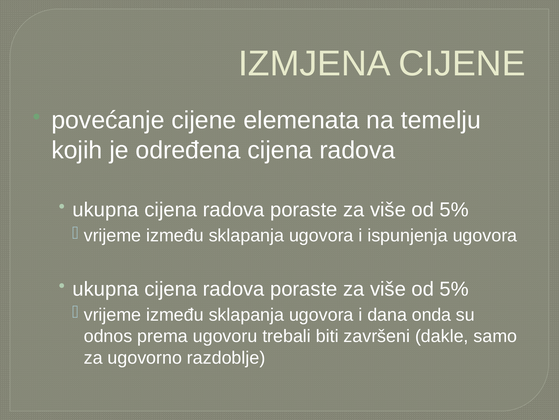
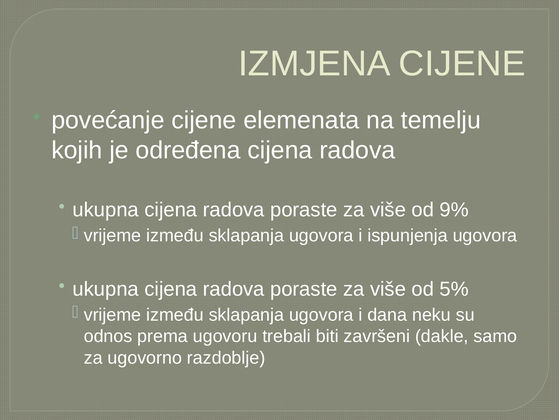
5%: 5% -> 9% (454, 210)
onda: onda -> neku (431, 314)
